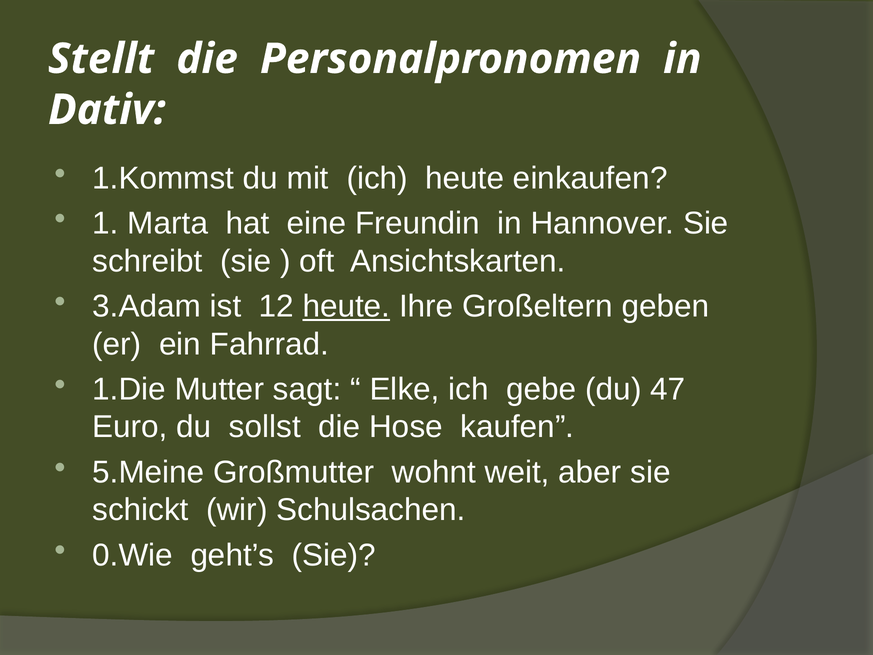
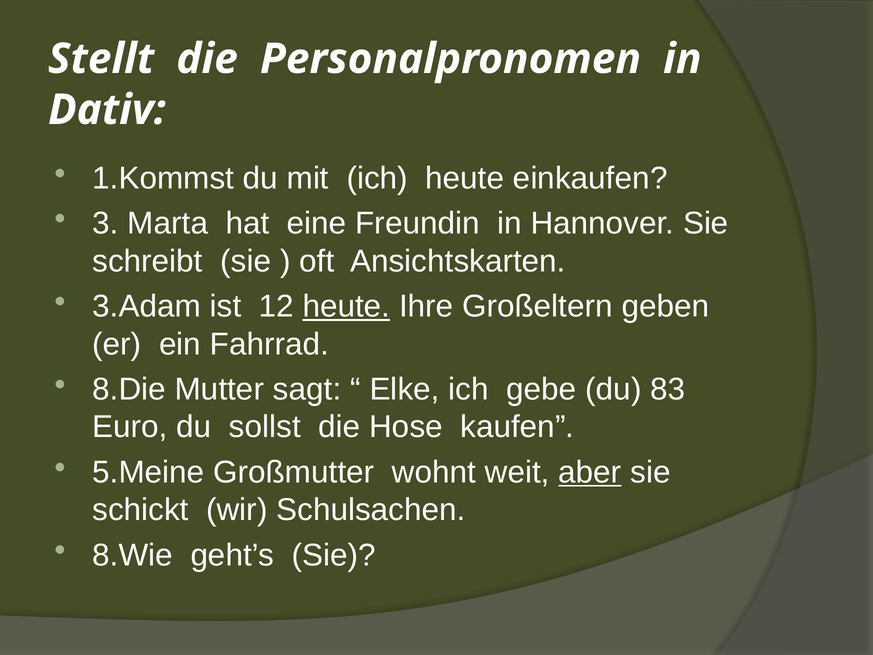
1: 1 -> 3 (105, 223)
1.Die: 1.Die -> 8.Die (129, 389)
47: 47 -> 83 (668, 389)
aber underline: none -> present (590, 472)
0.Wie: 0.Wie -> 8.Wie (133, 555)
